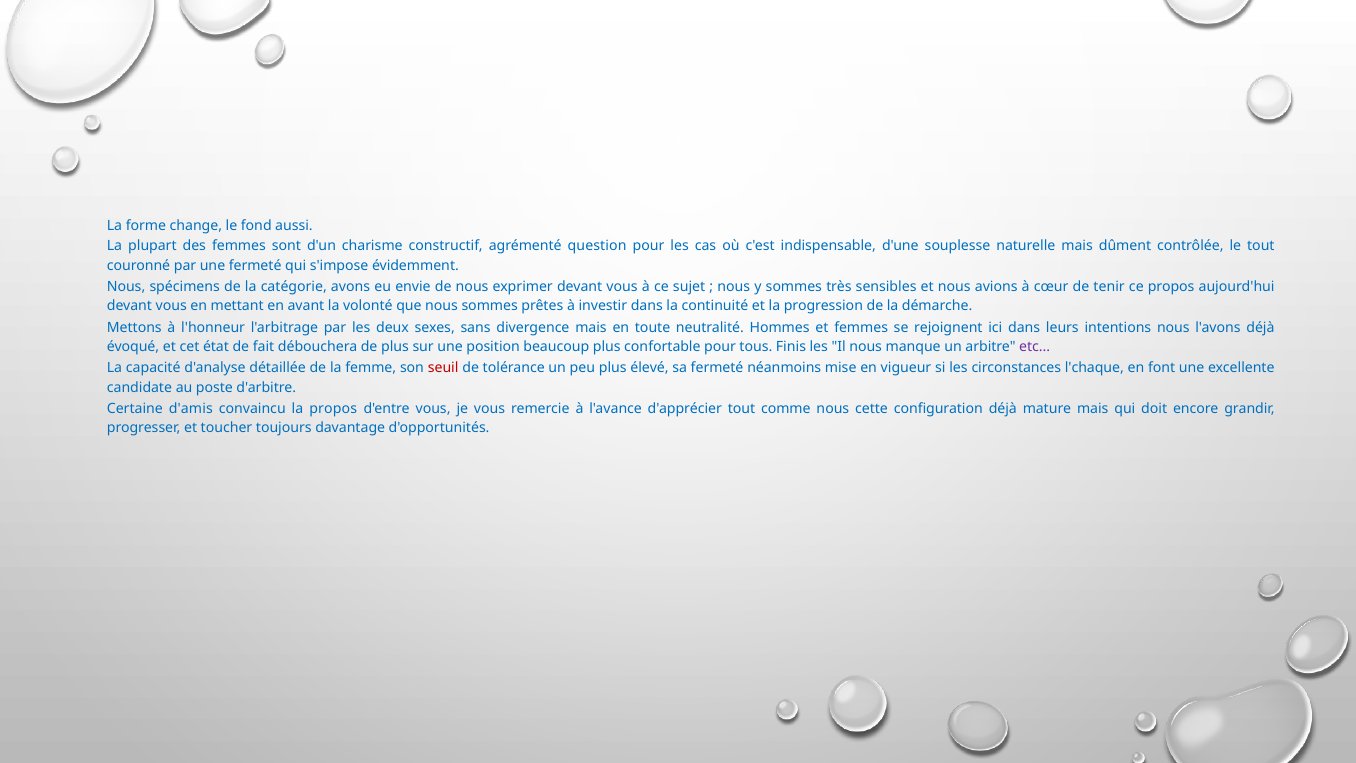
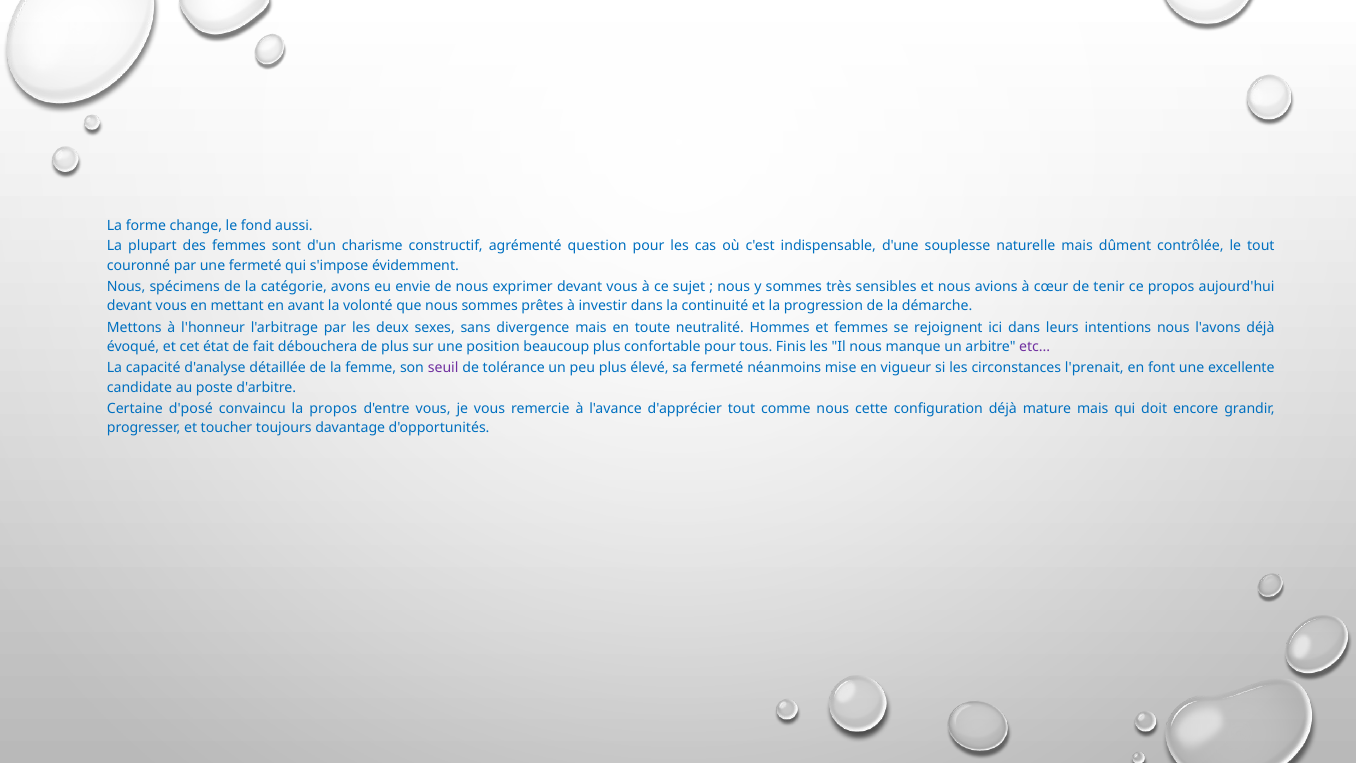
seuil colour: red -> purple (443, 368)
l'chaque: l'chaque -> l'prenait (1094, 368)
d'amis: d'amis -> d'posé (191, 409)
